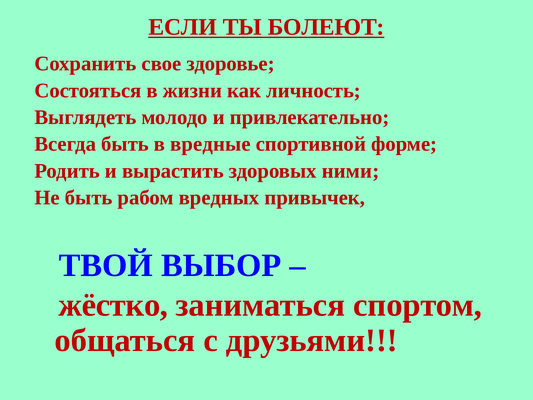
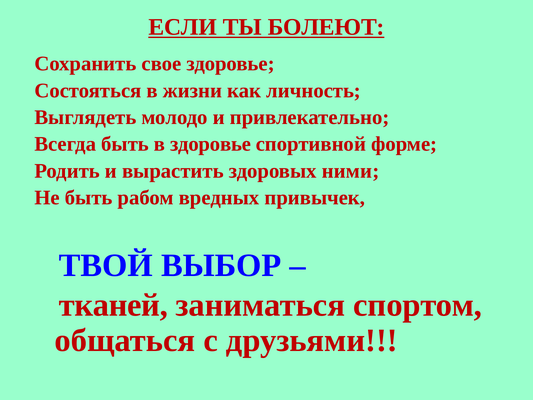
в вредные: вредные -> здоровье (211, 144)
жёстко: жёстко -> тканей (113, 305)
